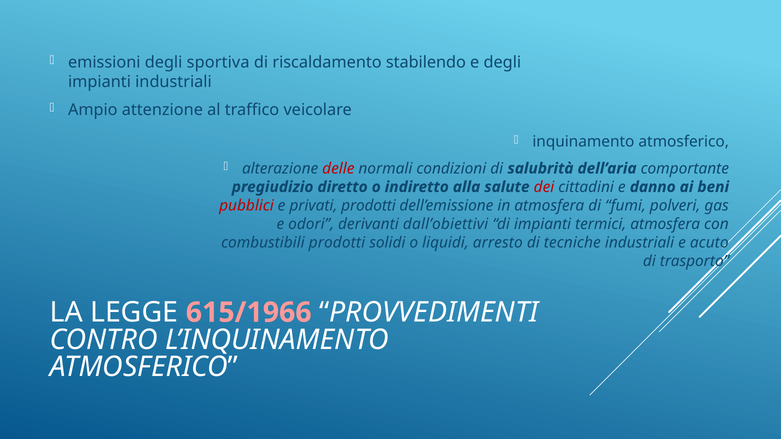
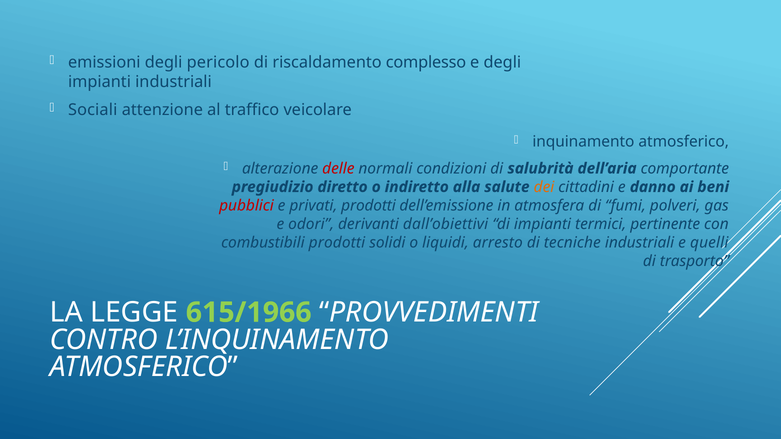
sportiva: sportiva -> pericolo (218, 63)
stabilendo: stabilendo -> complesso (426, 63)
Ampio: Ampio -> Sociali (93, 110)
dei colour: red -> orange (544, 187)
termici atmosfera: atmosfera -> pertinente (665, 224)
acuto: acuto -> quelli (709, 243)
615/1966 colour: pink -> light green (249, 313)
